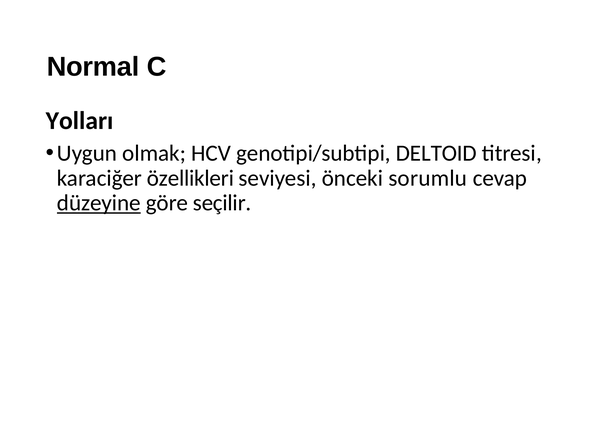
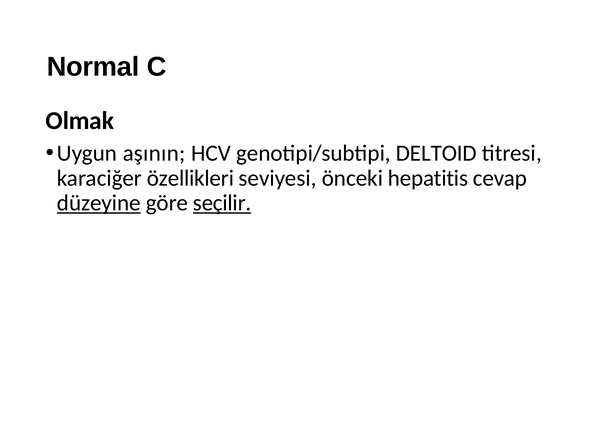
Yolları: Yolları -> Olmak (80, 121)
olmak: olmak -> aşının (154, 153)
sorumlu: sorumlu -> hepatitis (428, 178)
seçilir underline: none -> present (222, 203)
